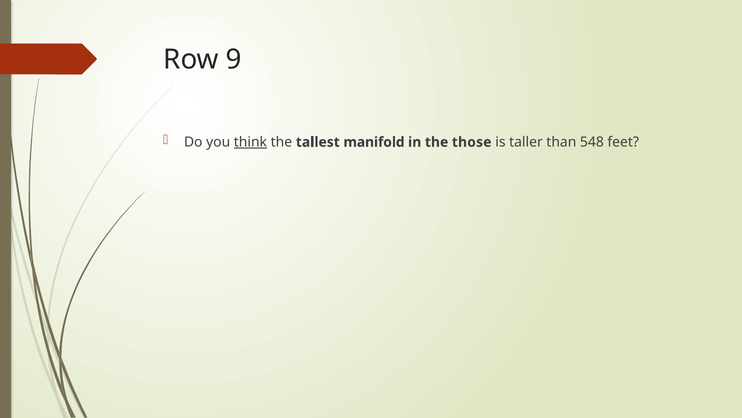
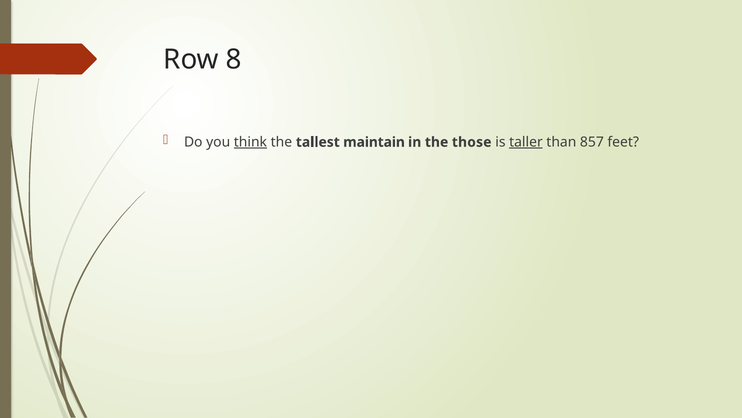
9: 9 -> 8 (234, 59)
manifold: manifold -> maintain (374, 142)
taller underline: none -> present (526, 142)
548: 548 -> 857 (592, 142)
